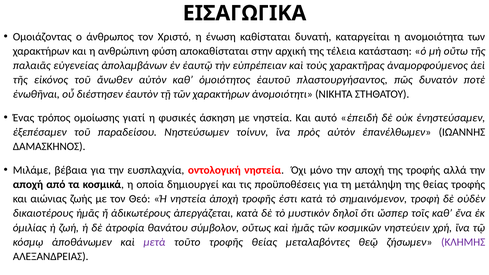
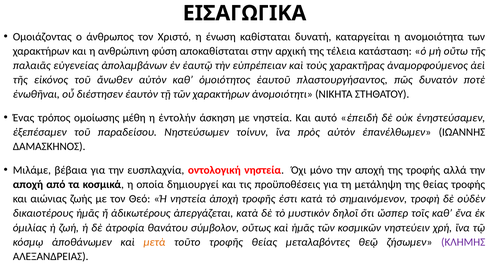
γιατί: γιατί -> μέθη (134, 118)
φυσικές: φυσικές -> ἐντολήν (177, 118)
μετὰ colour: purple -> orange (154, 242)
